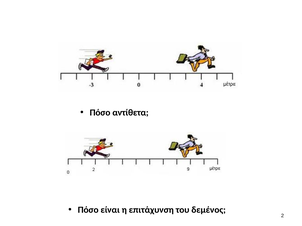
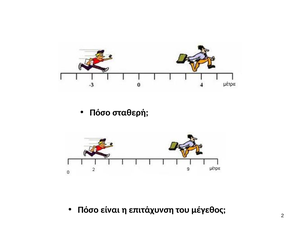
αντίθετα: αντίθετα -> σταθερή (130, 113)
δεμένος: δεμένος -> μέγεθος (209, 210)
